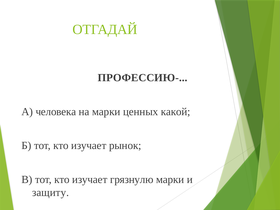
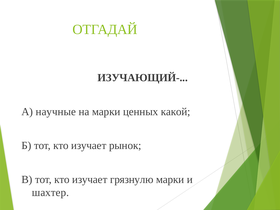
ПРОФЕССИЮ-: ПРОФЕССИЮ- -> ИЗУЧАЮЩИЙ- (143, 78)
человека: человека -> научные (56, 112)
защиту: защиту -> шахтер (50, 193)
